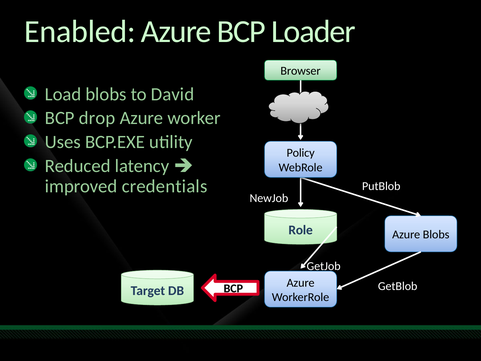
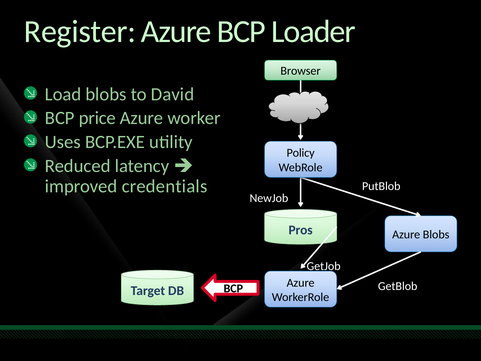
Enabled: Enabled -> Register (80, 32)
drop: drop -> price (97, 118)
Role: Role -> Pros (301, 230)
